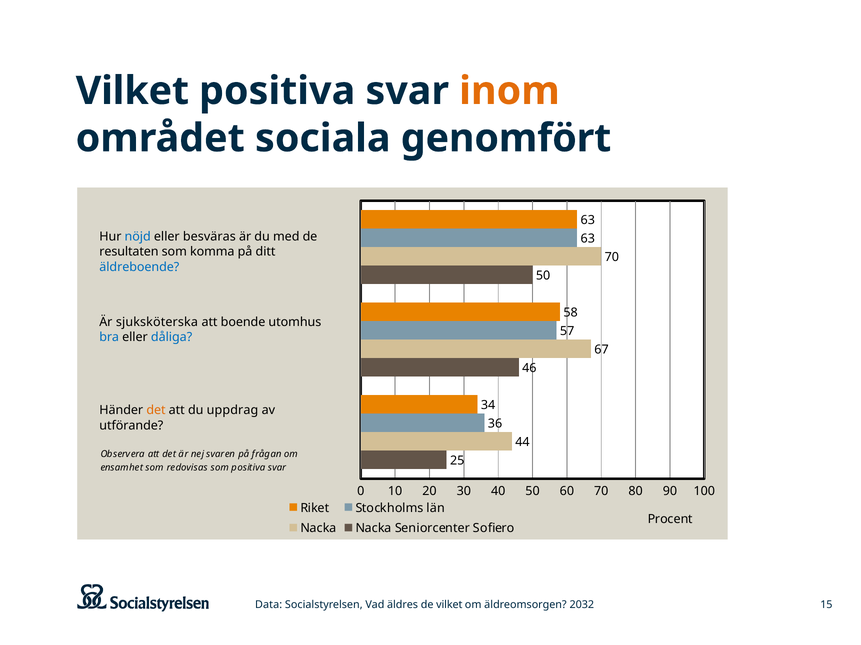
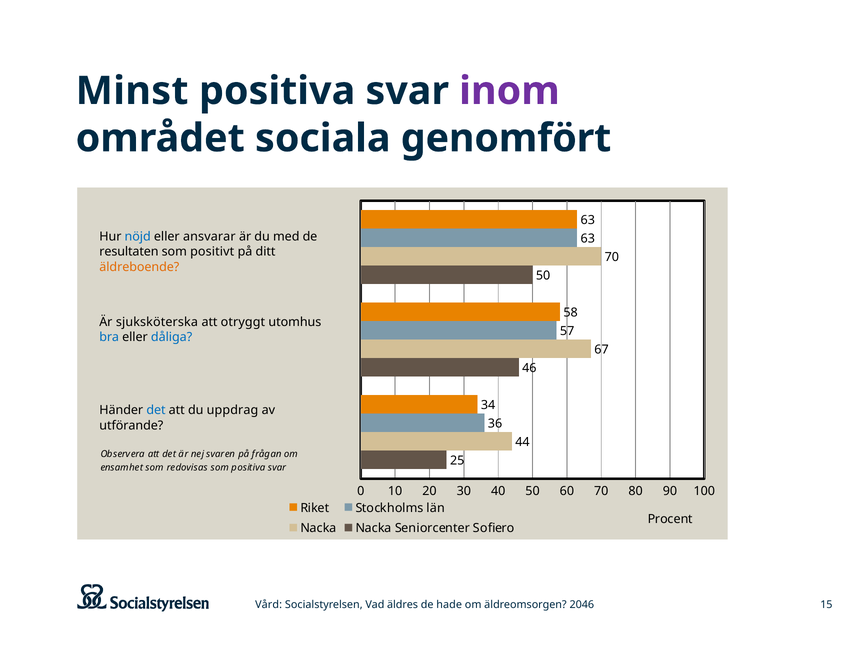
Vilket: Vilket -> Minst (132, 91)
inom colour: orange -> purple (509, 91)
besväras: besväras -> ansvarar (209, 237)
komma: komma -> positivt (212, 252)
äldreboende colour: blue -> orange (139, 267)
boende: boende -> otryggt (243, 322)
det colour: orange -> blue (156, 411)
Data: Data -> Vård (269, 605)
de vilket: vilket -> hade (449, 605)
2032: 2032 -> 2046 (582, 605)
